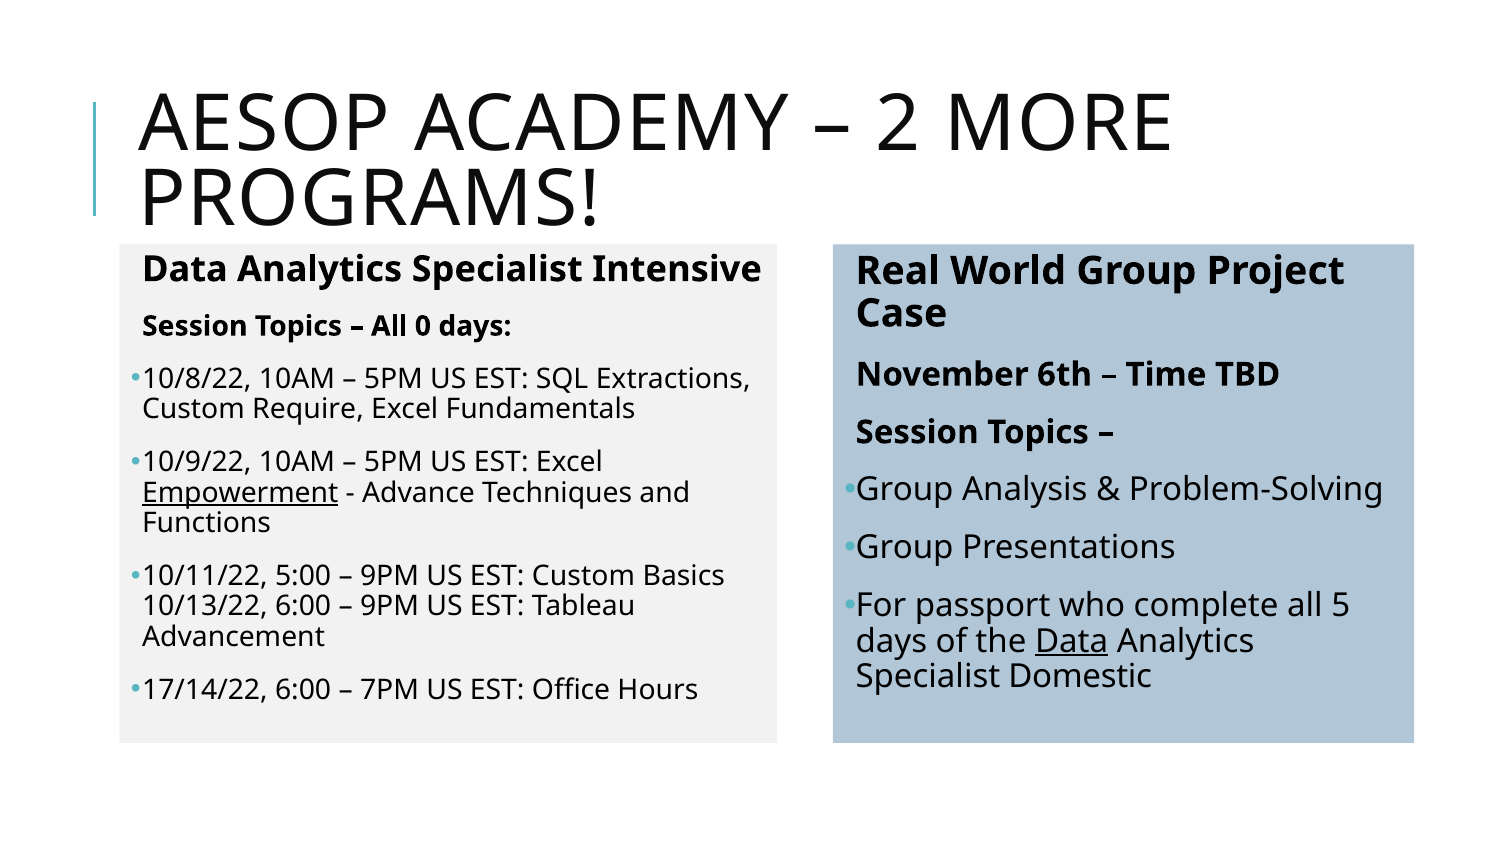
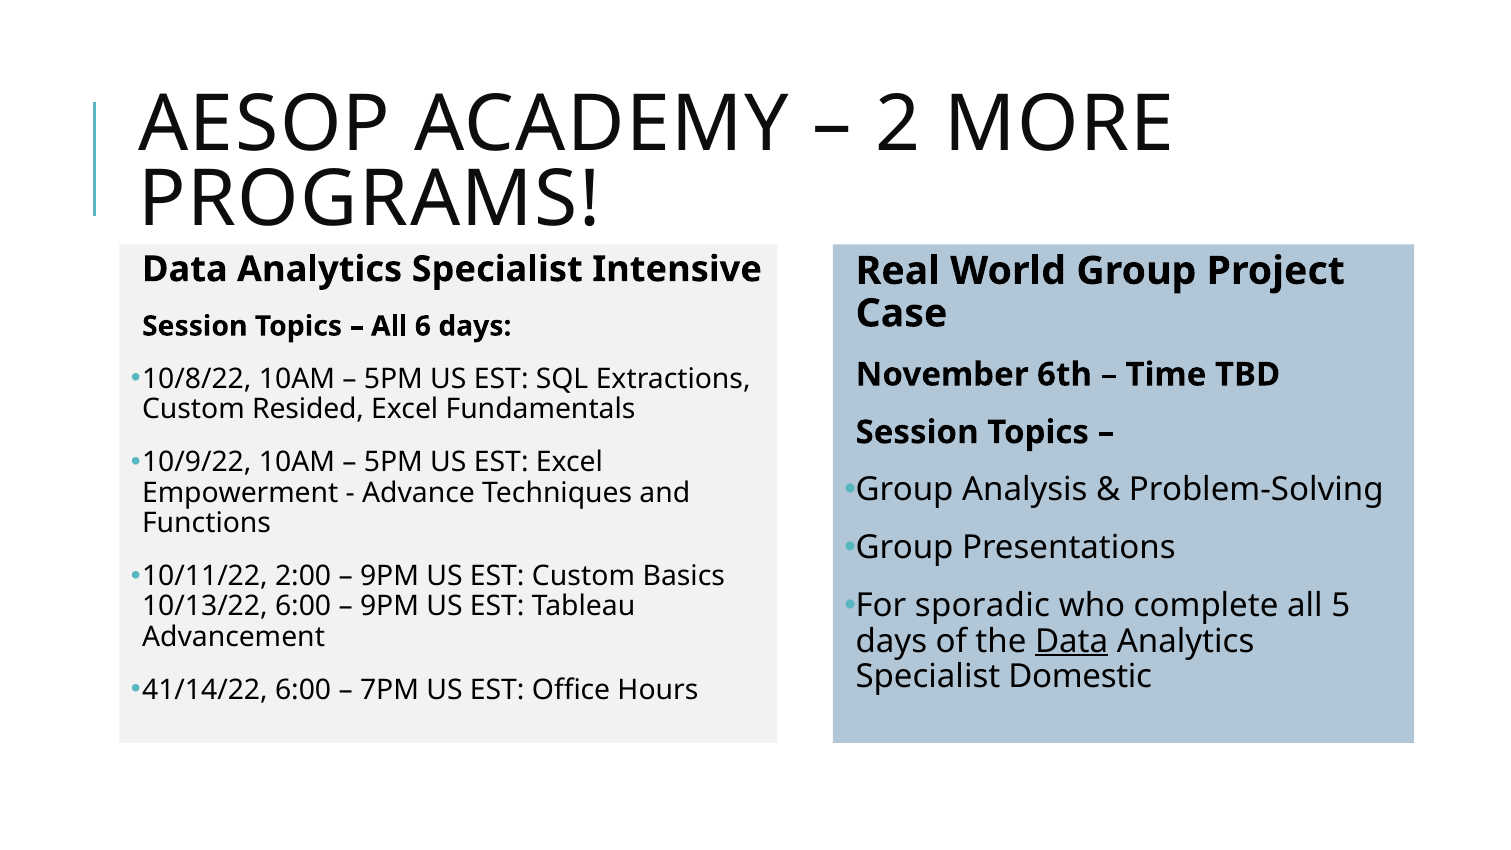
0: 0 -> 6 (423, 326)
Require: Require -> Resided (308, 409)
Empowerment underline: present -> none (240, 493)
5:00: 5:00 -> 2:00 (303, 576)
passport: passport -> sporadic (982, 606)
17/14/22: 17/14/22 -> 41/14/22 (205, 690)
